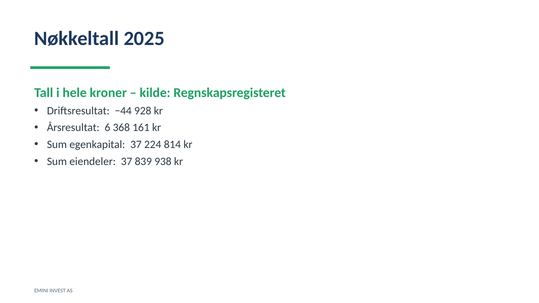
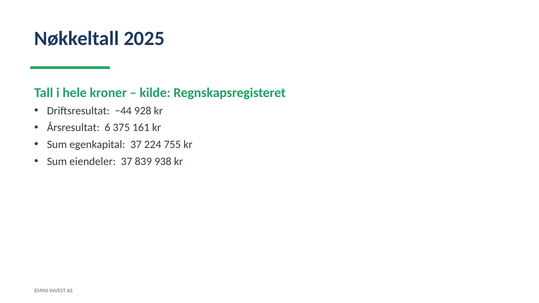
368: 368 -> 375 (121, 128)
814: 814 -> 755 (172, 145)
